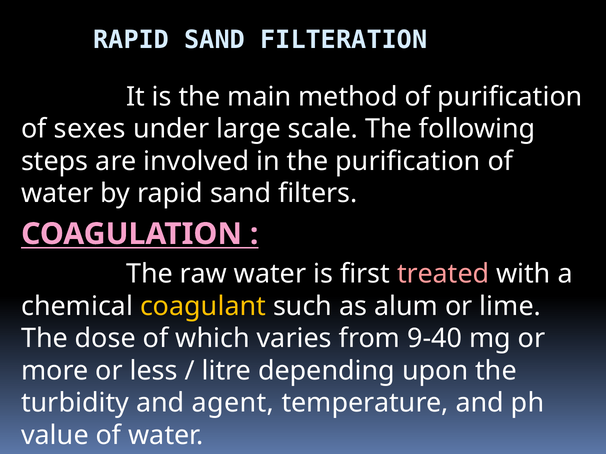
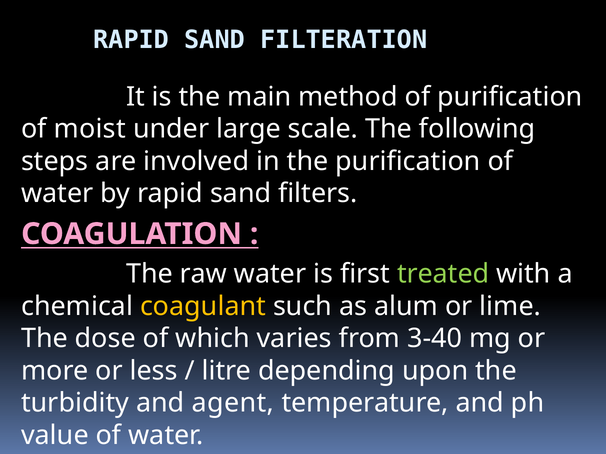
sexes: sexes -> moist (90, 129)
treated colour: pink -> light green (443, 274)
9-40: 9-40 -> 3-40 (435, 339)
